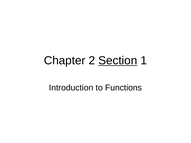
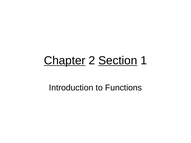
Chapter underline: none -> present (65, 61)
